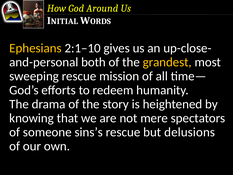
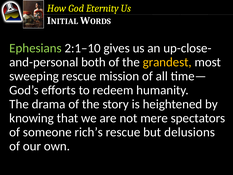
Around: Around -> Eternity (102, 8)
Ephesians colour: yellow -> light green (35, 48)
sins’s: sins’s -> rich’s (89, 132)
